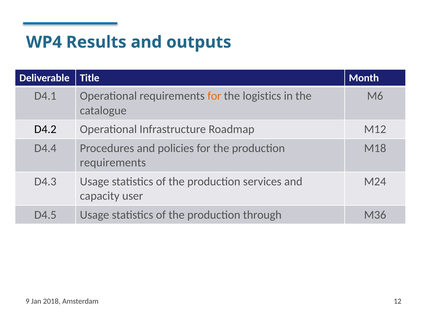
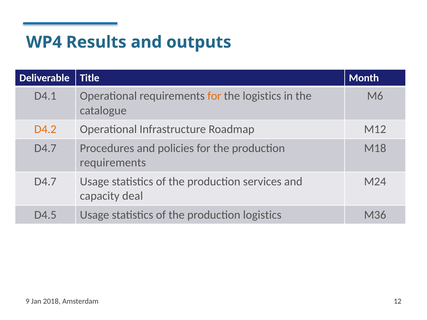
D4.2 colour: black -> orange (45, 129)
D4.4: D4.4 -> D4.7 (45, 148)
D4.3: D4.3 -> D4.7 (45, 182)
user: user -> deal (133, 196)
production through: through -> logistics (262, 215)
